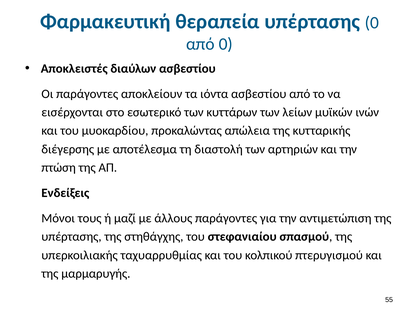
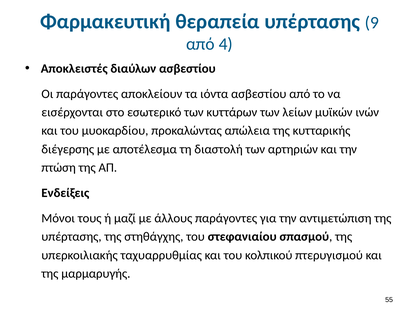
υπέρτασης 0: 0 -> 9 (372, 23)
από 0: 0 -> 4 (226, 44)
